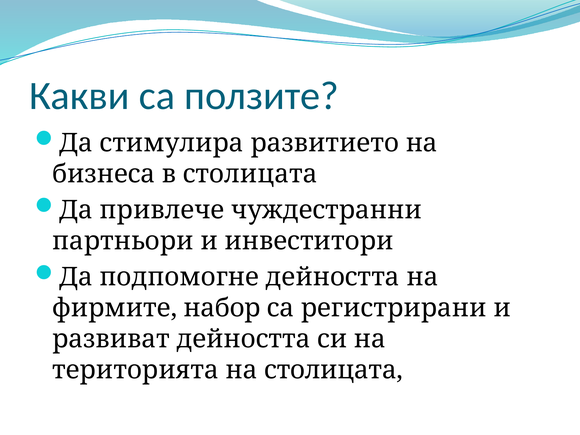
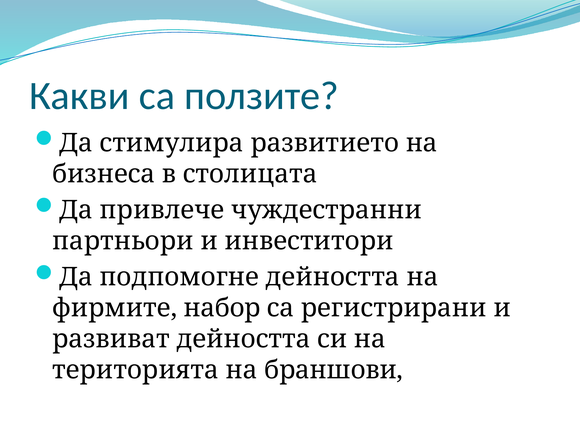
на столицата: столицата -> браншови (334, 370)
